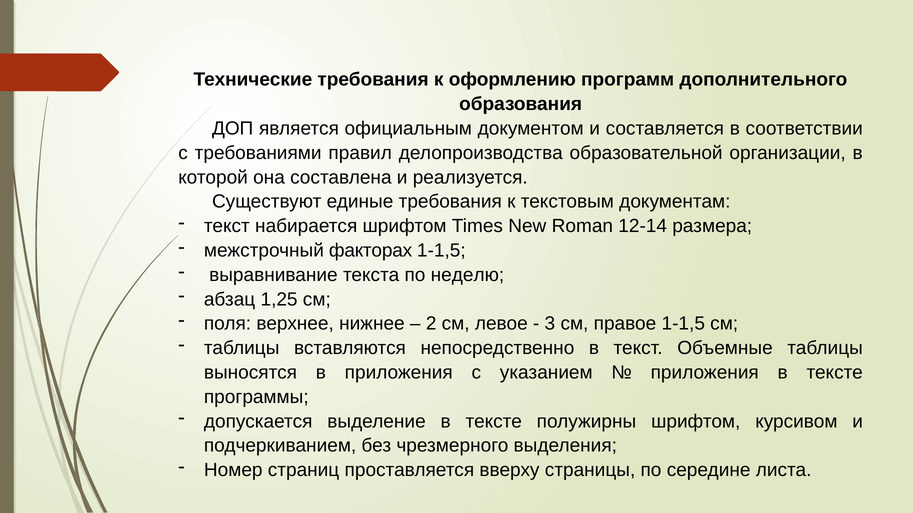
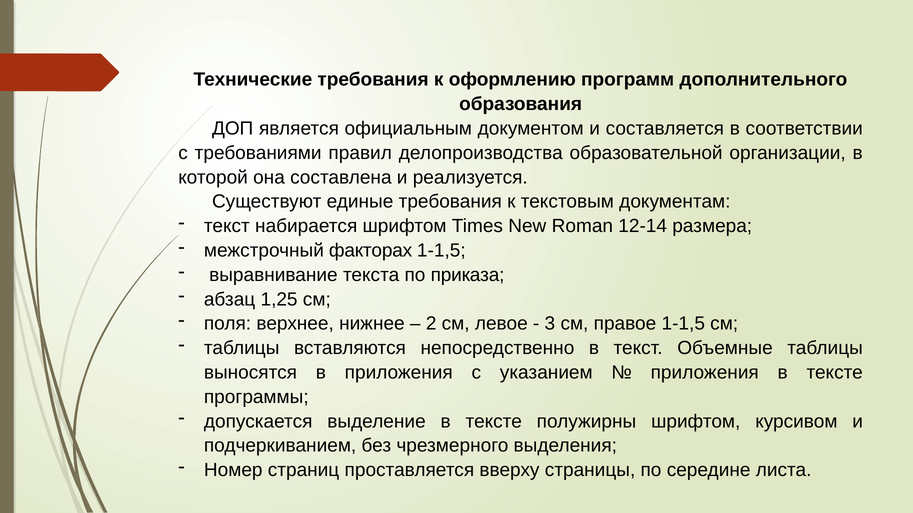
неделю: неделю -> приказа (468, 275)
